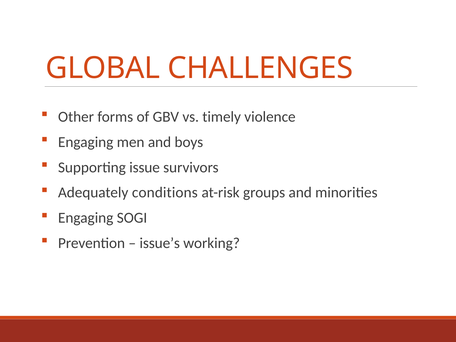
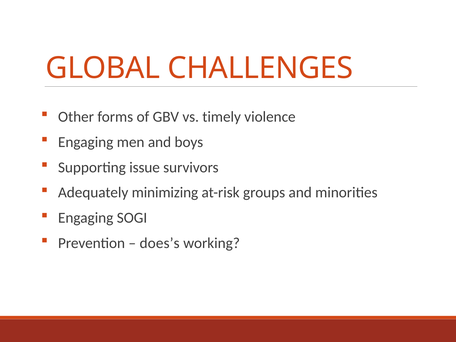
conditions: conditions -> minimizing (165, 193)
issue’s: issue’s -> does’s (160, 243)
